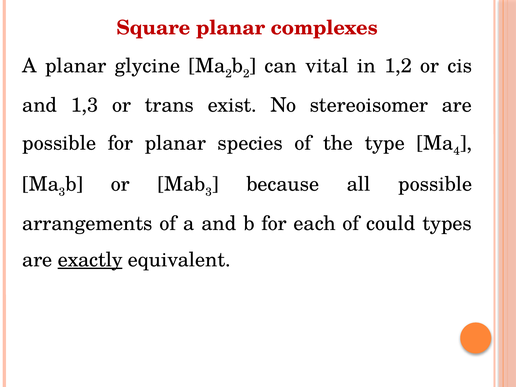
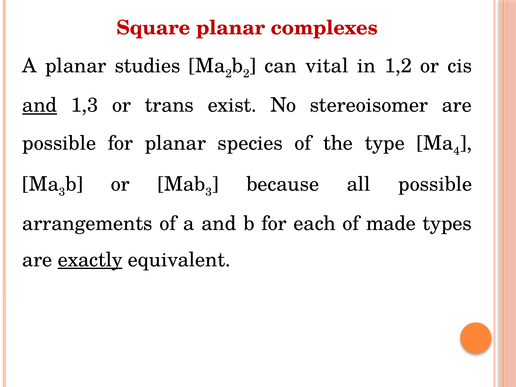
glycine: glycine -> studies (148, 66)
and underline: none -> present (40, 105)
could: could -> made (391, 224)
